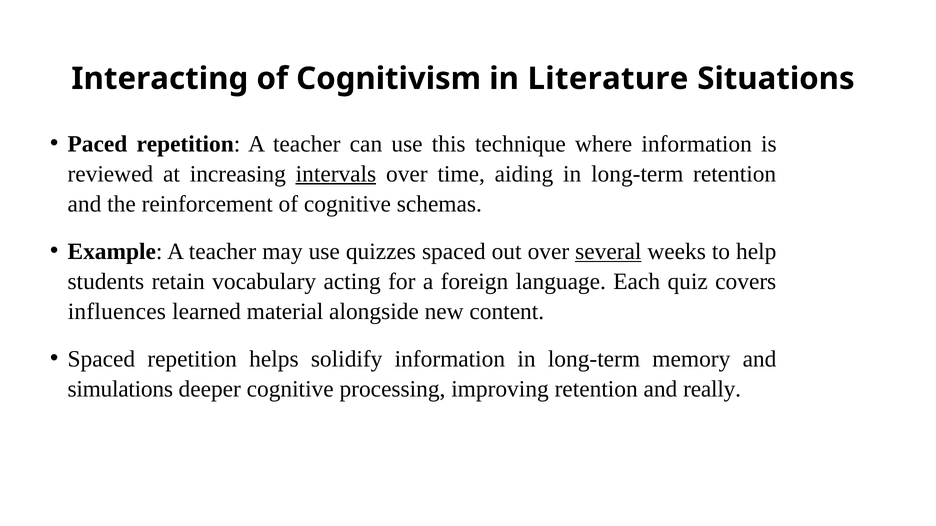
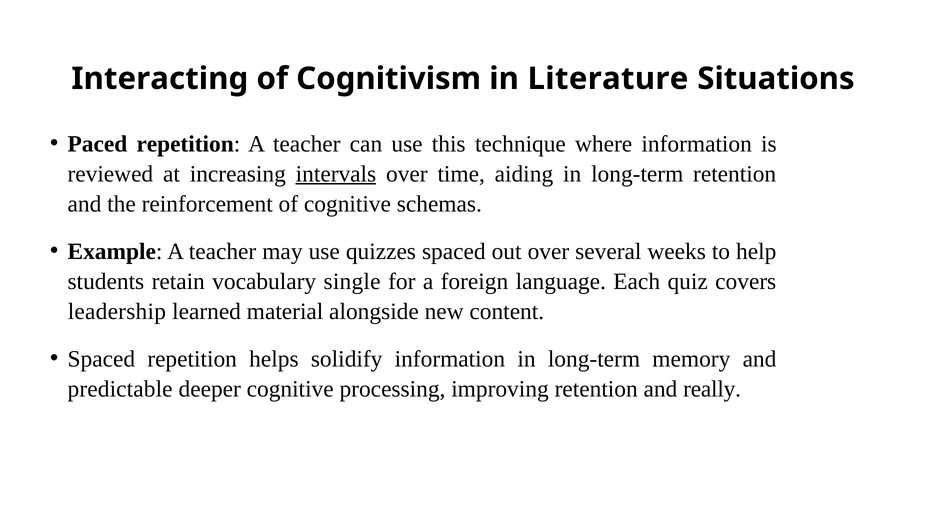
several underline: present -> none (608, 252)
acting: acting -> single (352, 282)
influences: influences -> leadership (117, 312)
simulations: simulations -> predictable (120, 389)
